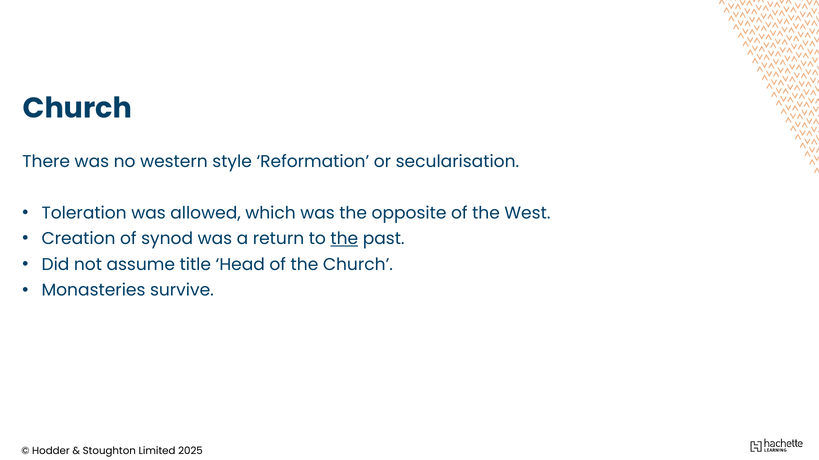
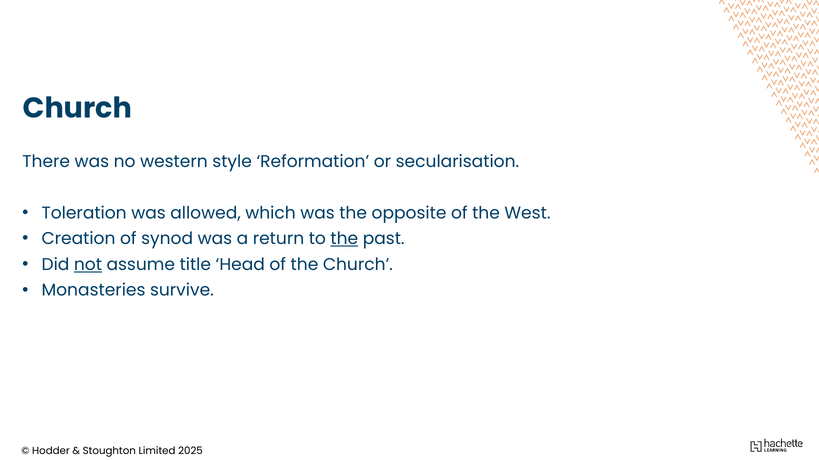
not underline: none -> present (88, 265)
